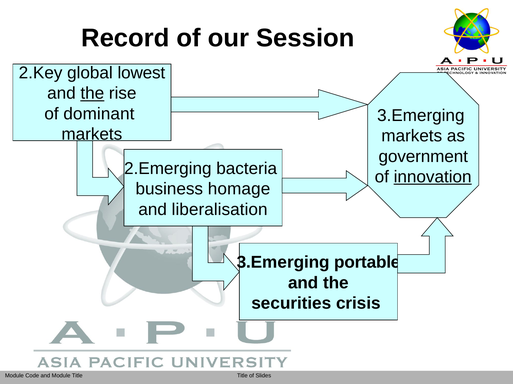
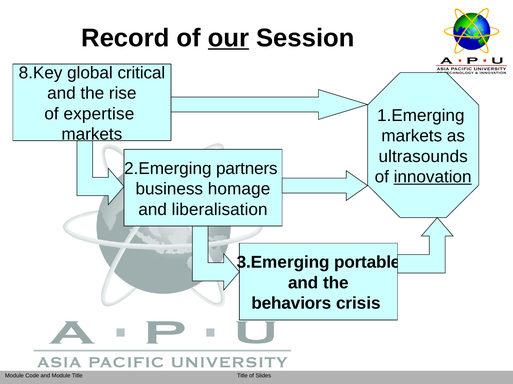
our underline: none -> present (229, 38)
2.Key: 2.Key -> 8.Key (41, 73)
lowest: lowest -> critical (141, 73)
the underline: present -> none (92, 94)
dominant: dominant -> expertise (99, 114)
3.Emerging: 3.Emerging -> 1.Emerging (421, 116)
government: government -> ultrasounds (423, 157)
bacteria: bacteria -> partners (247, 169)
securities: securities -> behaviors (291, 304)
